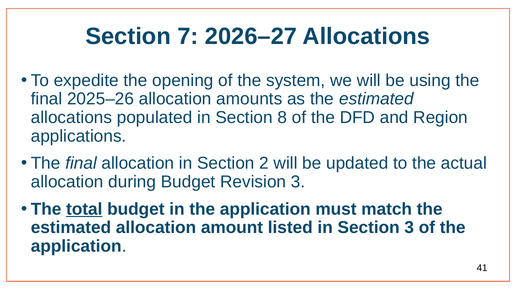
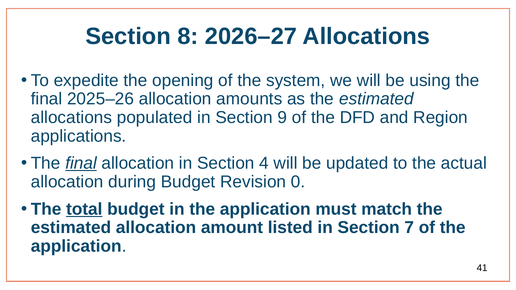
7: 7 -> 8 (188, 37)
8: 8 -> 9 (282, 118)
final underline: none -> present (81, 163)
2: 2 -> 4 (264, 163)
Revision 3: 3 -> 0 (298, 182)
Section 3: 3 -> 7 (409, 228)
